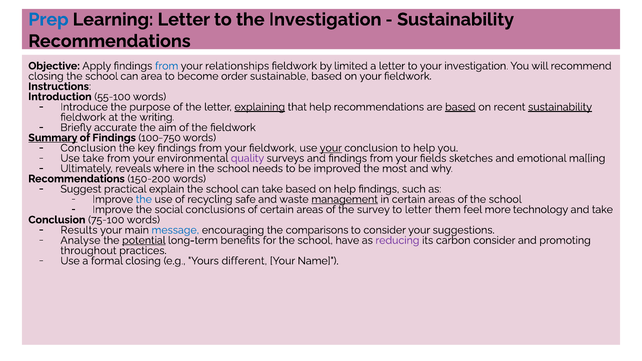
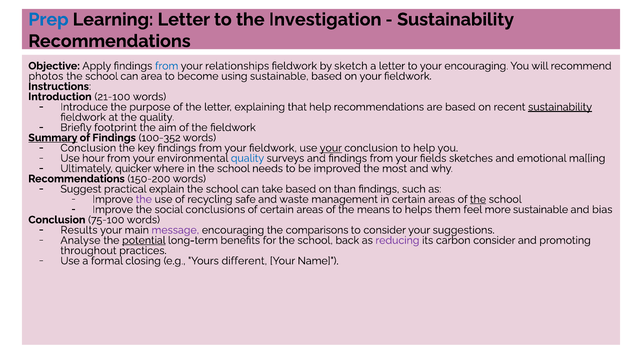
limited: limited -> sketch (351, 66)
your investigation: investigation -> encouraging (476, 66)
closing: closing -> photos (46, 76)
order: order -> using (234, 76)
55-100: 55-100 -> 21-100 (112, 97)
explaining underline: present -> none (260, 107)
based underline: present -> none (460, 107)
the writing: writing -> quality (157, 117)
accurate: accurate -> footprint (115, 128)
100-750: 100-750 -> 100-352 (160, 138)
Use take: take -> hour (93, 158)
quality colour: purple -> blue (248, 158)
reveals: reveals -> quicker (133, 169)
on help: help -> than (345, 189)
the colour: blue -> purple (144, 199)
management underline: present -> none (345, 199)
the underline: none -> present (478, 199)
survey: survey -> means (373, 210)
to letter: letter -> helps (418, 210)
more technology: technology -> sustainable (541, 210)
and take: take -> bias (602, 210)
message colour: blue -> purple (175, 230)
have: have -> back (347, 240)
